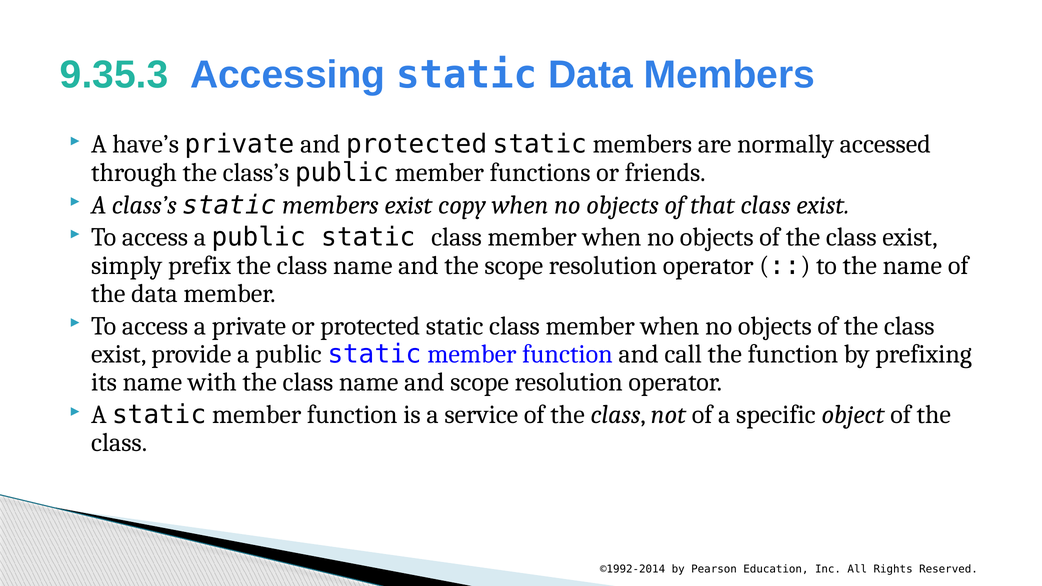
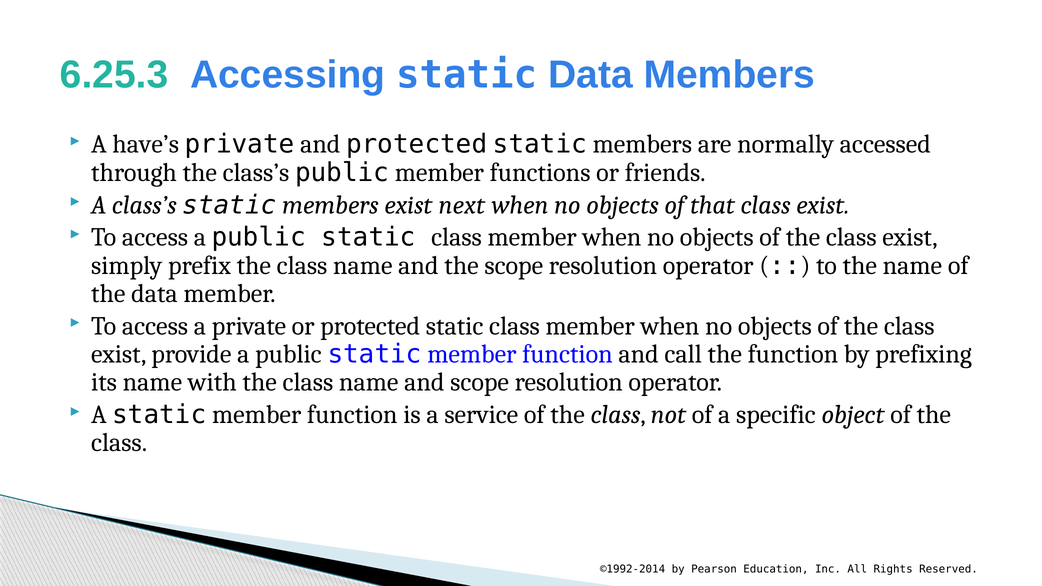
9.35.3: 9.35.3 -> 6.25.3 (114, 75)
copy: copy -> next (462, 205)
